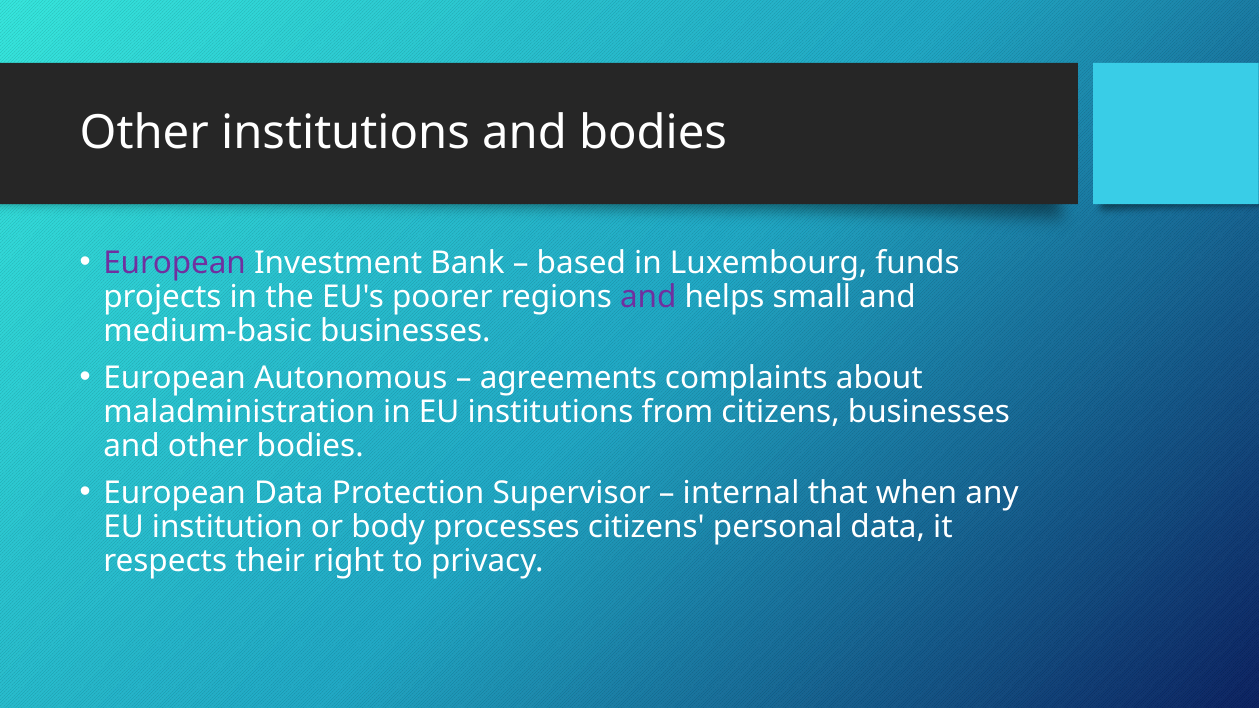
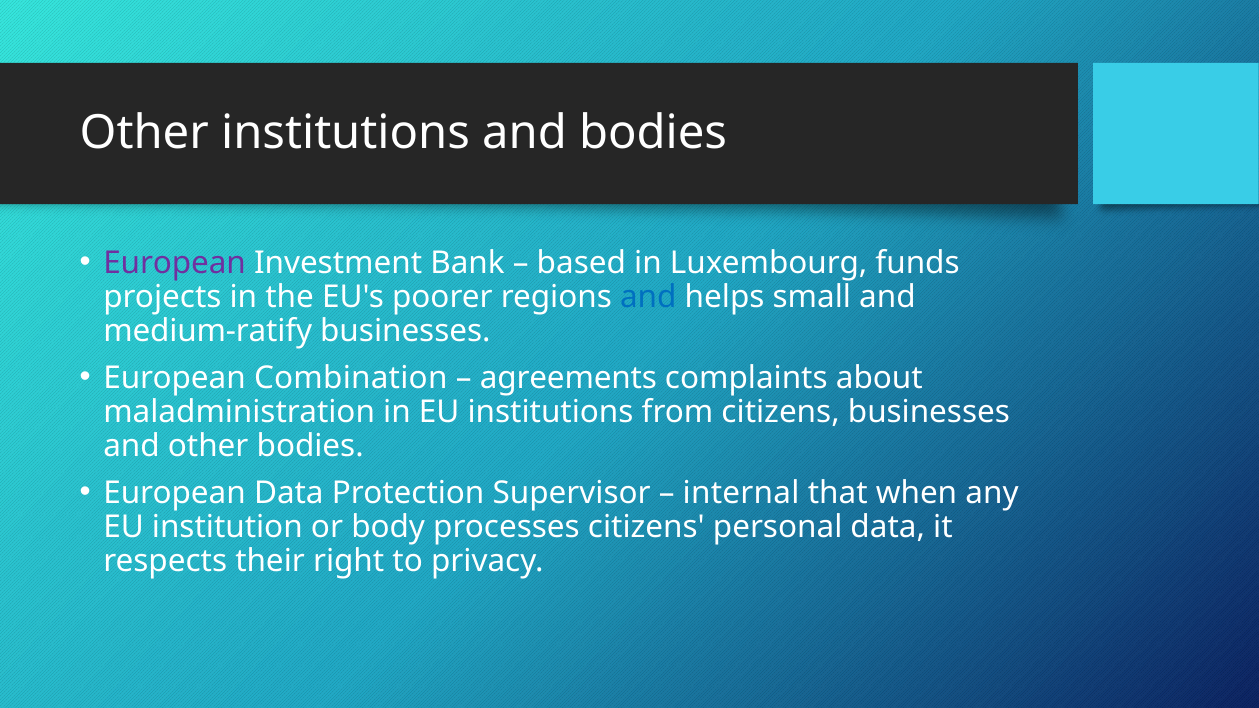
and colour: purple -> blue (648, 297)
medium-basic: medium-basic -> medium-ratify (208, 331)
Autonomous: Autonomous -> Combination (351, 378)
